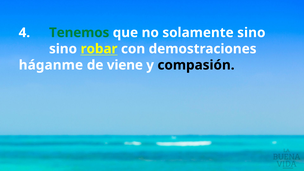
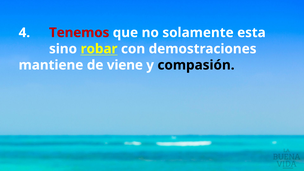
Tenemos colour: green -> red (79, 33)
solamente sino: sino -> esta (251, 33)
háganme: háganme -> mantiene (51, 65)
